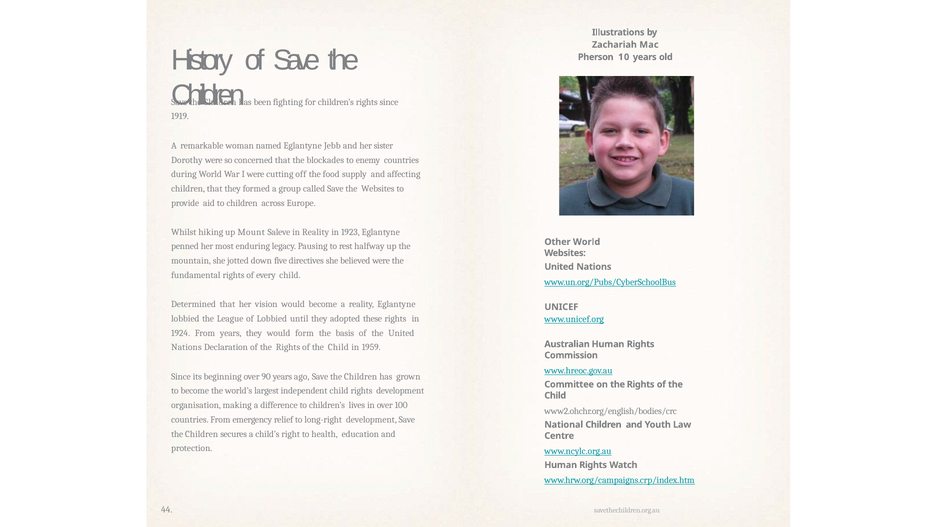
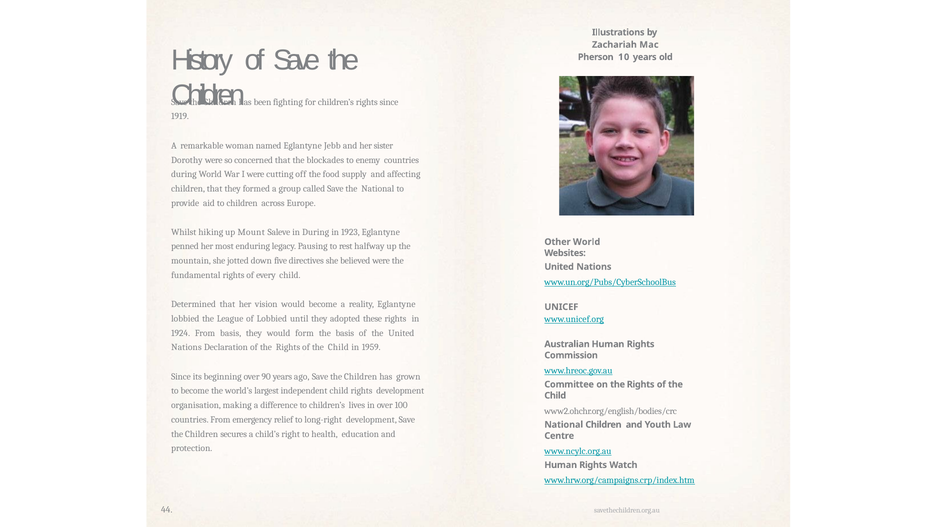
the Websites: Websites -> National (378, 189)
in Reality: Reality -> During (316, 232)
From years: years -> basis (231, 333)
